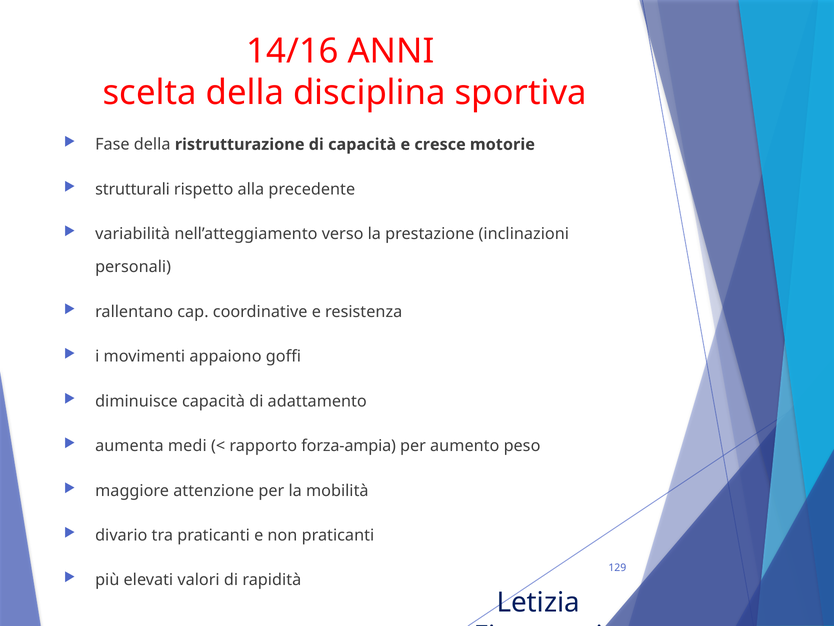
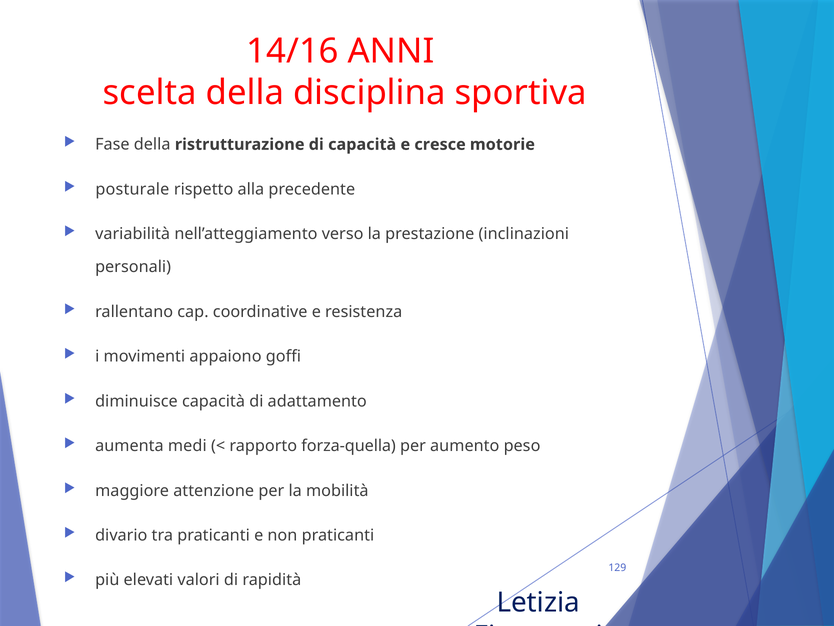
strutturali: strutturali -> posturale (132, 189)
forza-ampia: forza-ampia -> forza-quella (349, 446)
